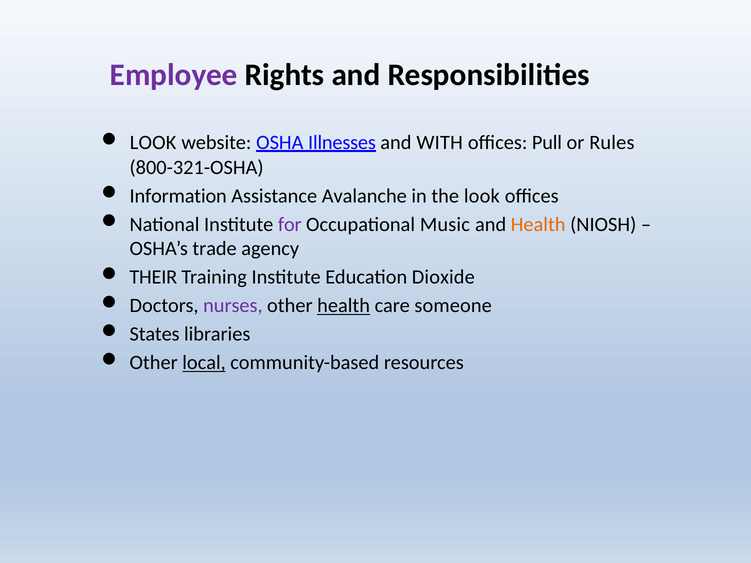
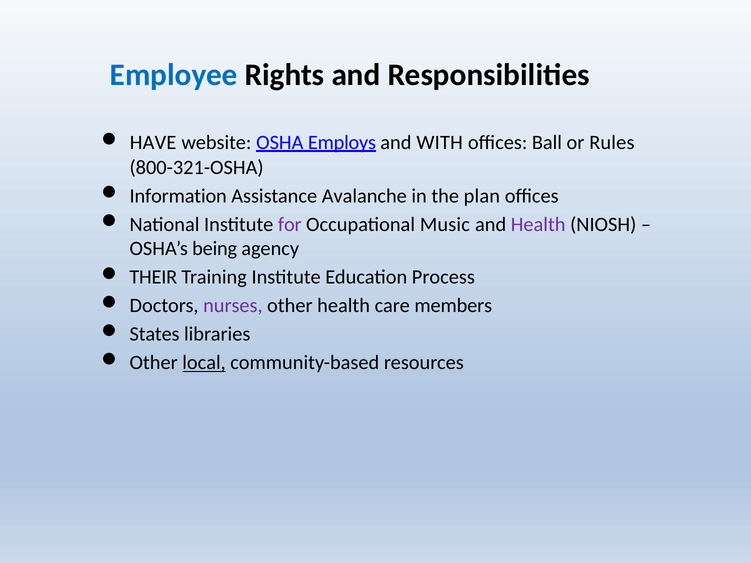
Employee colour: purple -> blue (174, 75)
LOOK: LOOK -> HAVE (153, 143)
Illnesses: Illnesses -> Employs (342, 143)
Pull: Pull -> Ball (547, 143)
the look: look -> plan (482, 196)
Health colour: orange -> purple (538, 224)
trade: trade -> being (215, 249)
Dioxide: Dioxide -> Process (443, 277)
health underline: present -> none (344, 306)
someone: someone -> members (453, 306)
